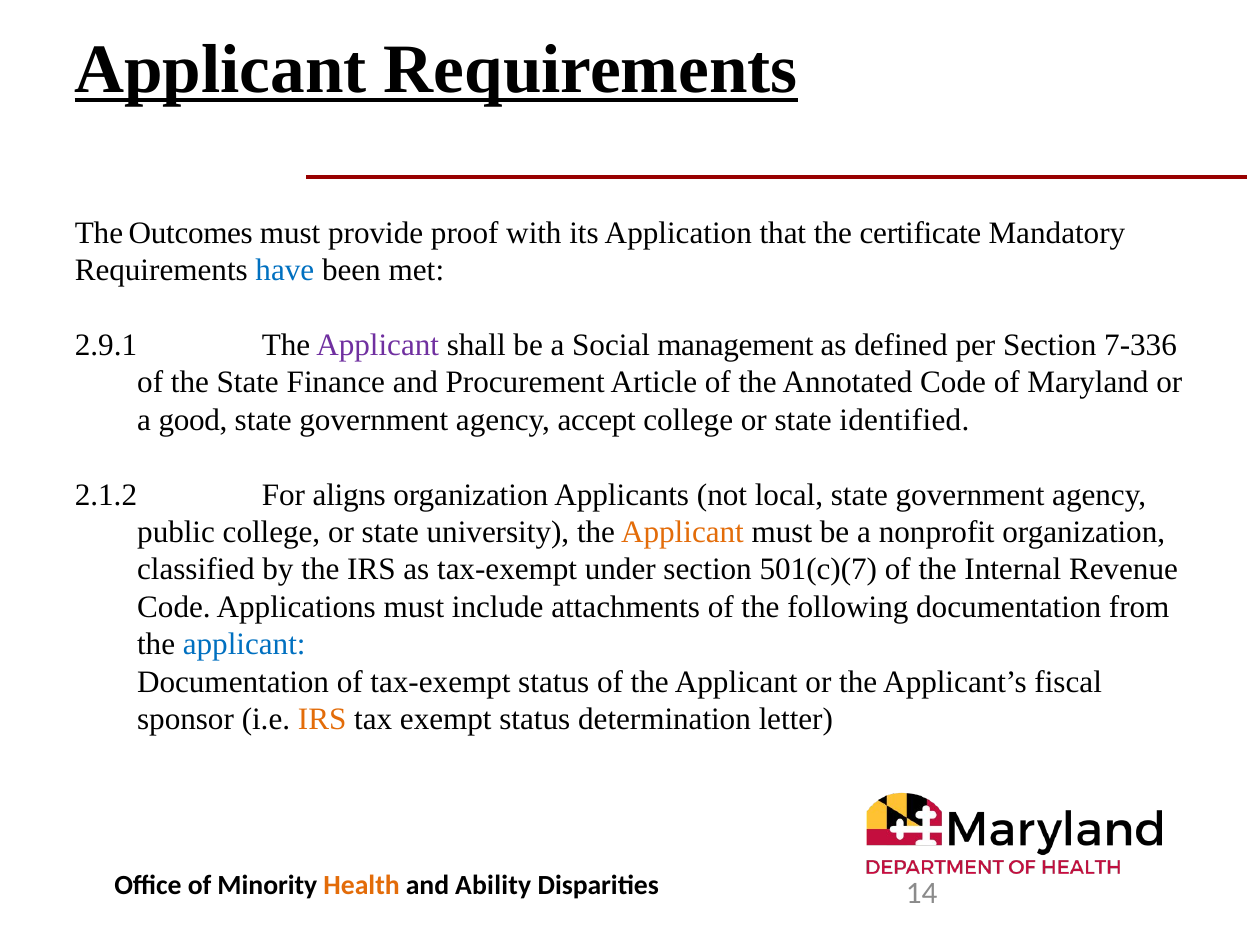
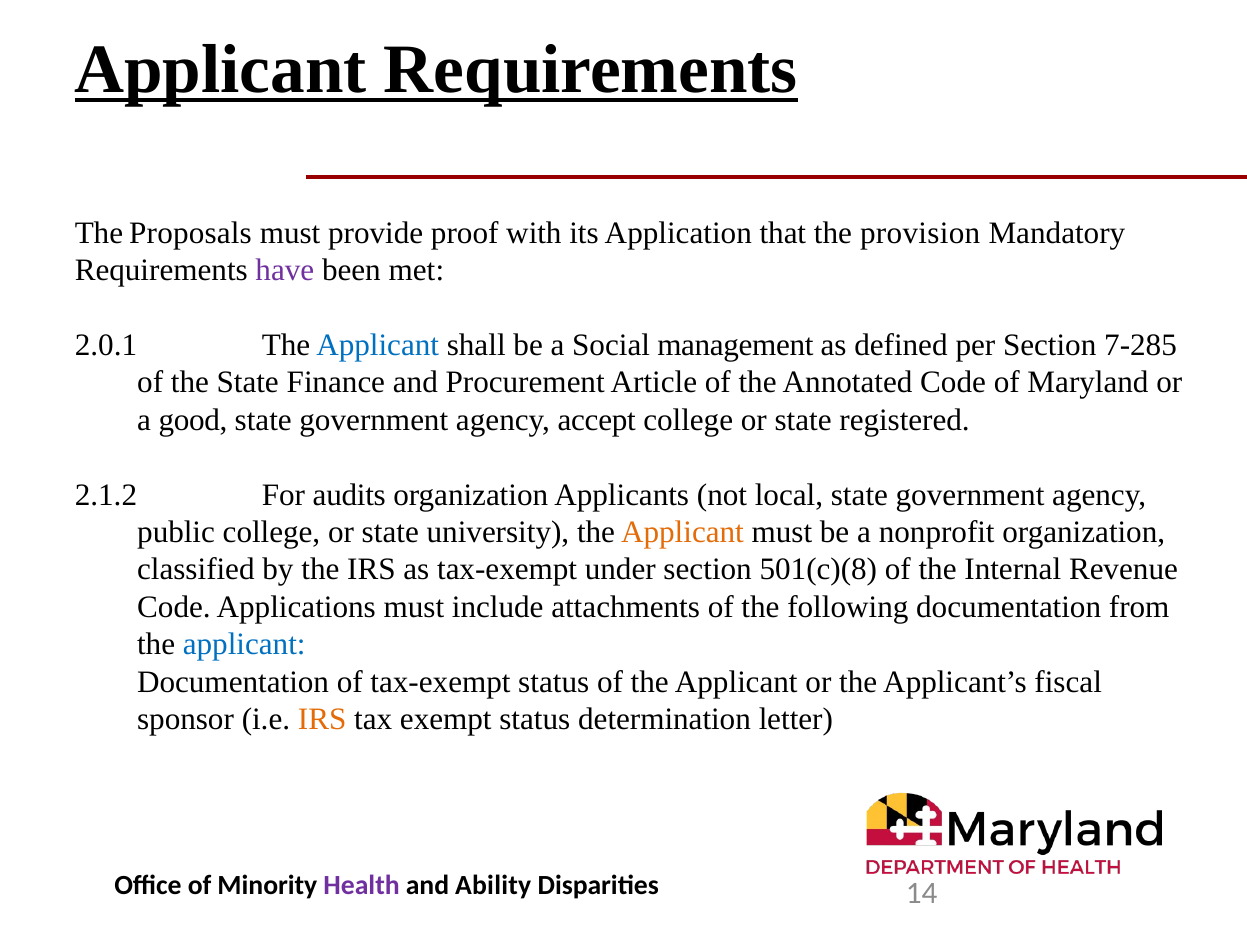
Outcomes: Outcomes -> Proposals (191, 233)
certificate: certificate -> provision (920, 233)
have colour: blue -> purple (285, 271)
2.9.1: 2.9.1 -> 2.0.1 (106, 345)
Applicant colour: purple -> blue (378, 345)
7-336: 7-336 -> 7-285 (1141, 345)
identified: identified -> registered (905, 420)
aligns: aligns -> audits (349, 495)
501(c)(7: 501(c)(7 -> 501(c)(8 (818, 570)
Health colour: orange -> purple (362, 886)
